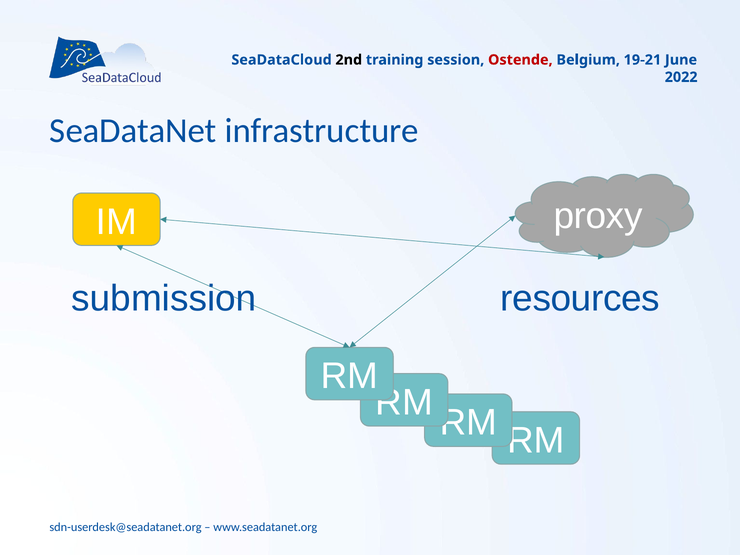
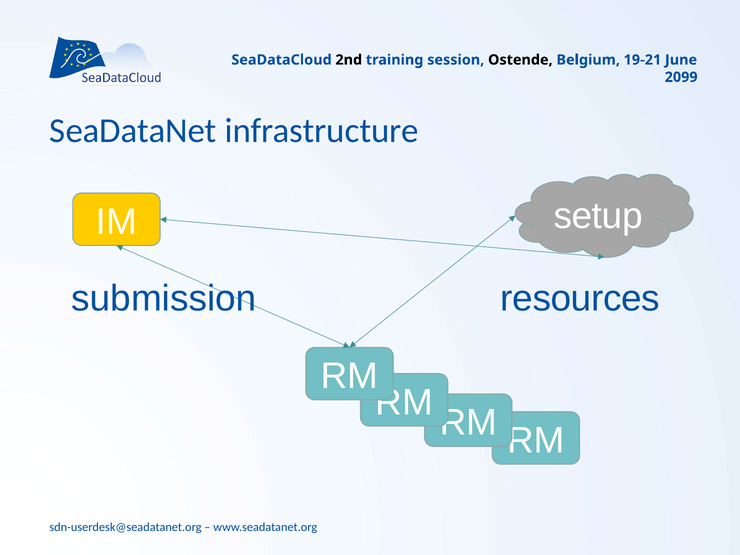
Ostende colour: red -> black (520, 60)
2022: 2022 -> 2099 (681, 77)
proxy: proxy -> setup (598, 216)
